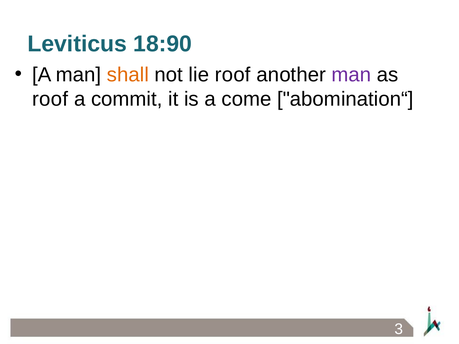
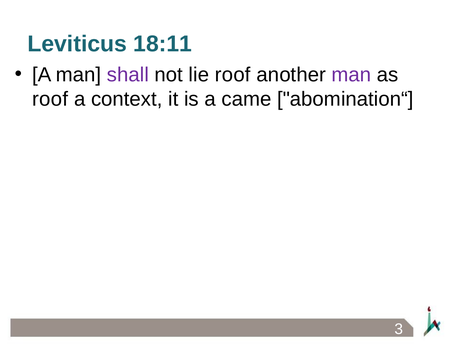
18:90: 18:90 -> 18:11 (163, 44)
shall colour: orange -> purple (128, 75)
commit: commit -> context (127, 99)
come: come -> came (246, 99)
